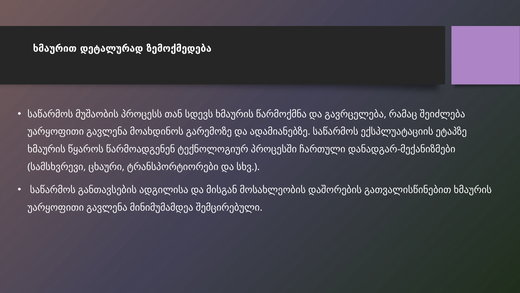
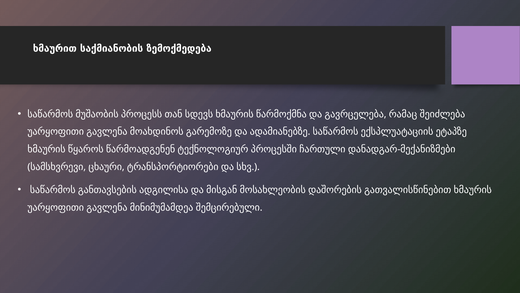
დეტალურად: დეტალურად -> საქმიანობის (112, 49)
